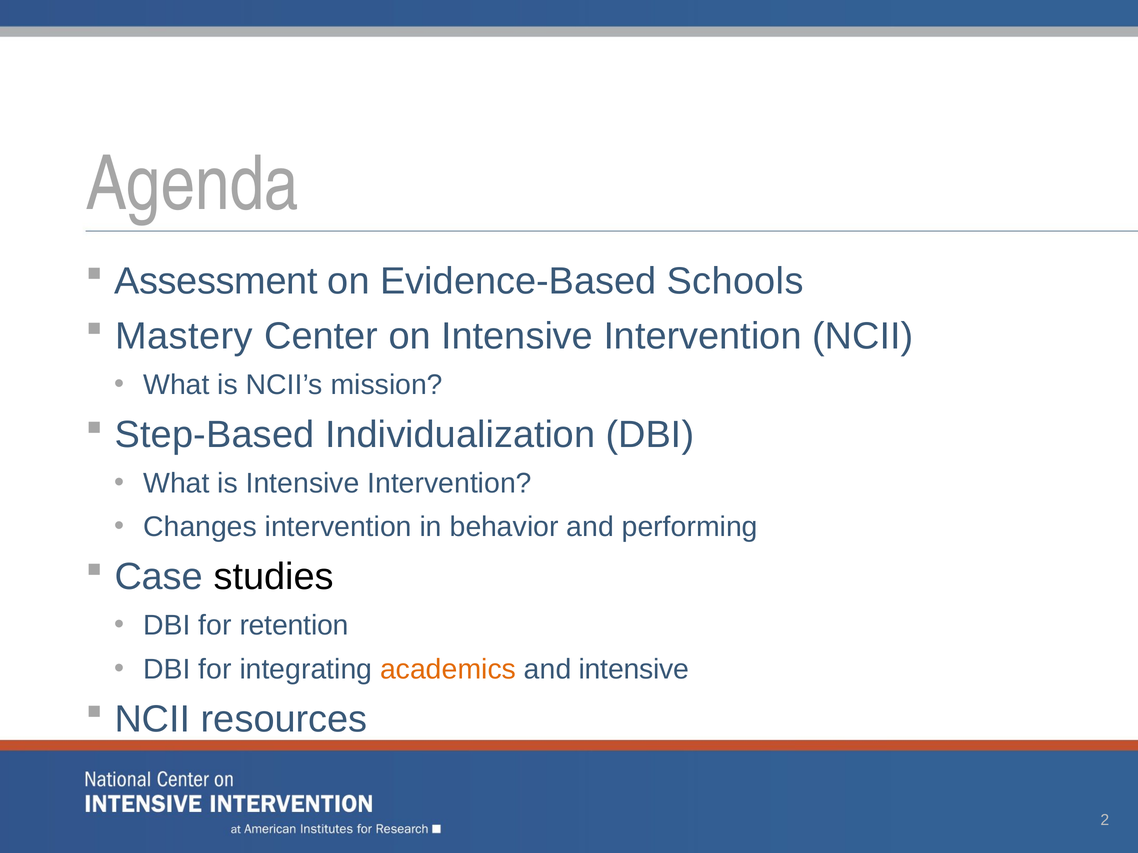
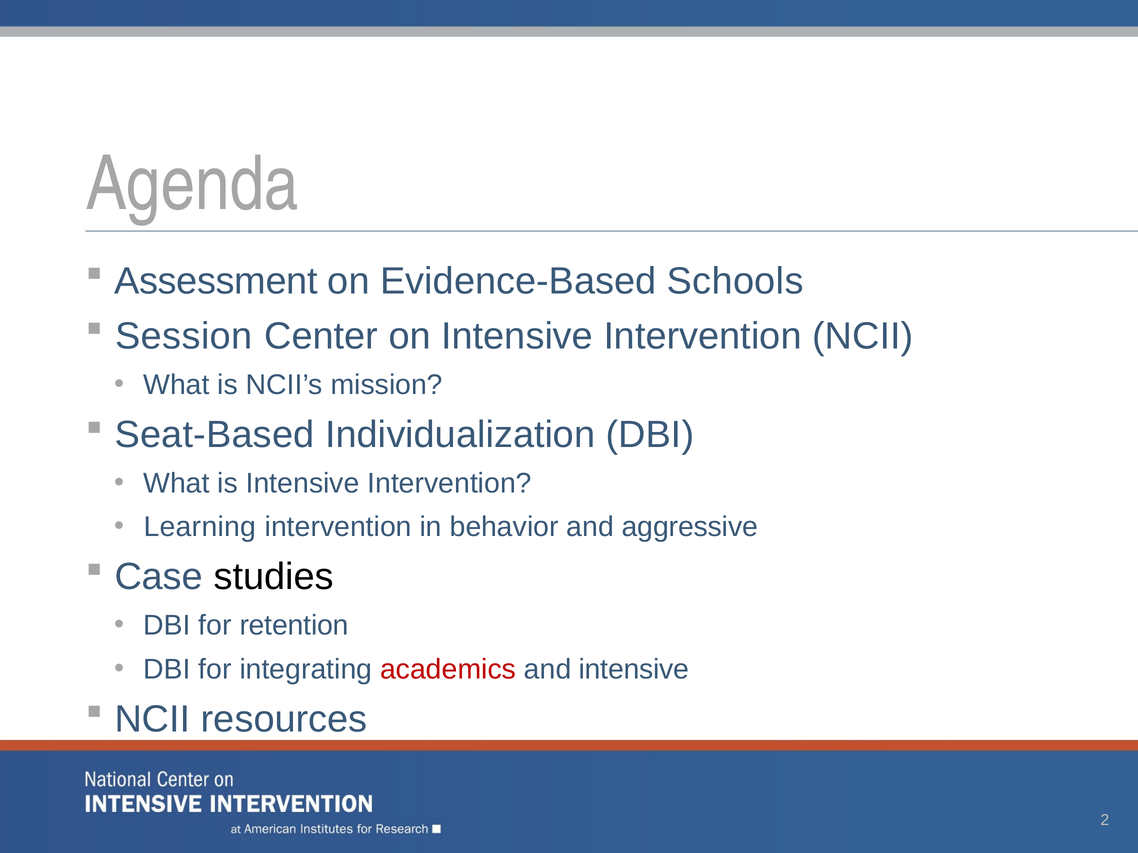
Mastery: Mastery -> Session (184, 336)
Step-Based: Step-Based -> Seat-Based (215, 435)
Changes: Changes -> Learning (200, 527)
performing: performing -> aggressive (690, 527)
academics colour: orange -> red (448, 670)
